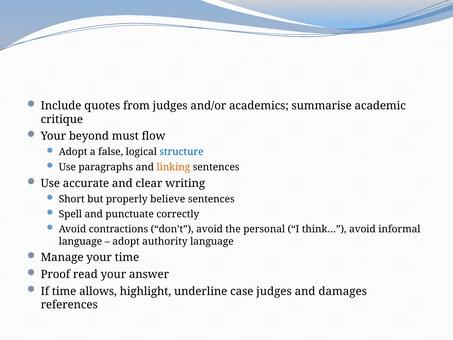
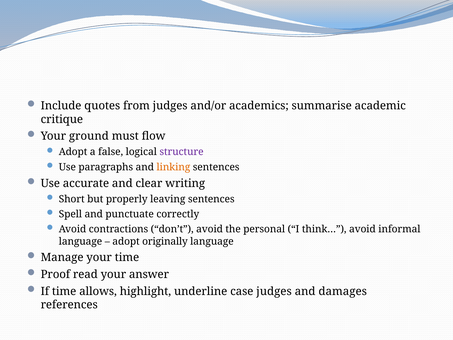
beyond: beyond -> ground (89, 136)
structure colour: blue -> purple (182, 152)
believe: believe -> leaving (168, 199)
authority: authority -> originally (165, 241)
